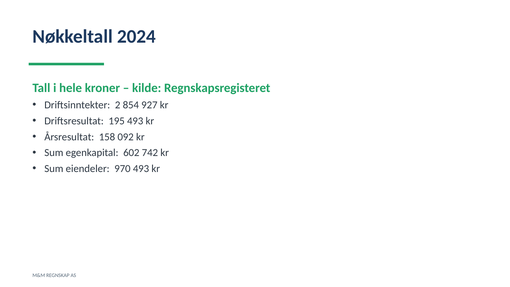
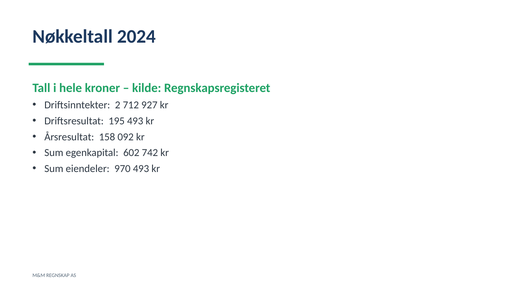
854: 854 -> 712 (131, 105)
